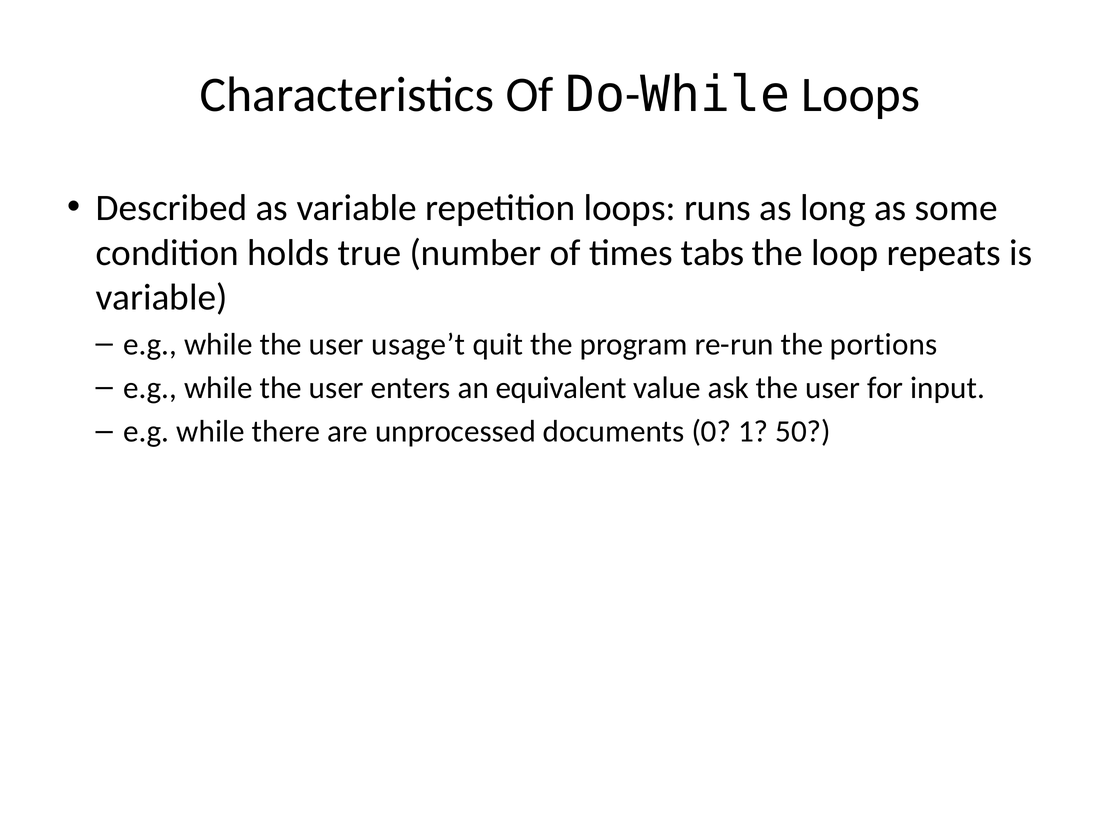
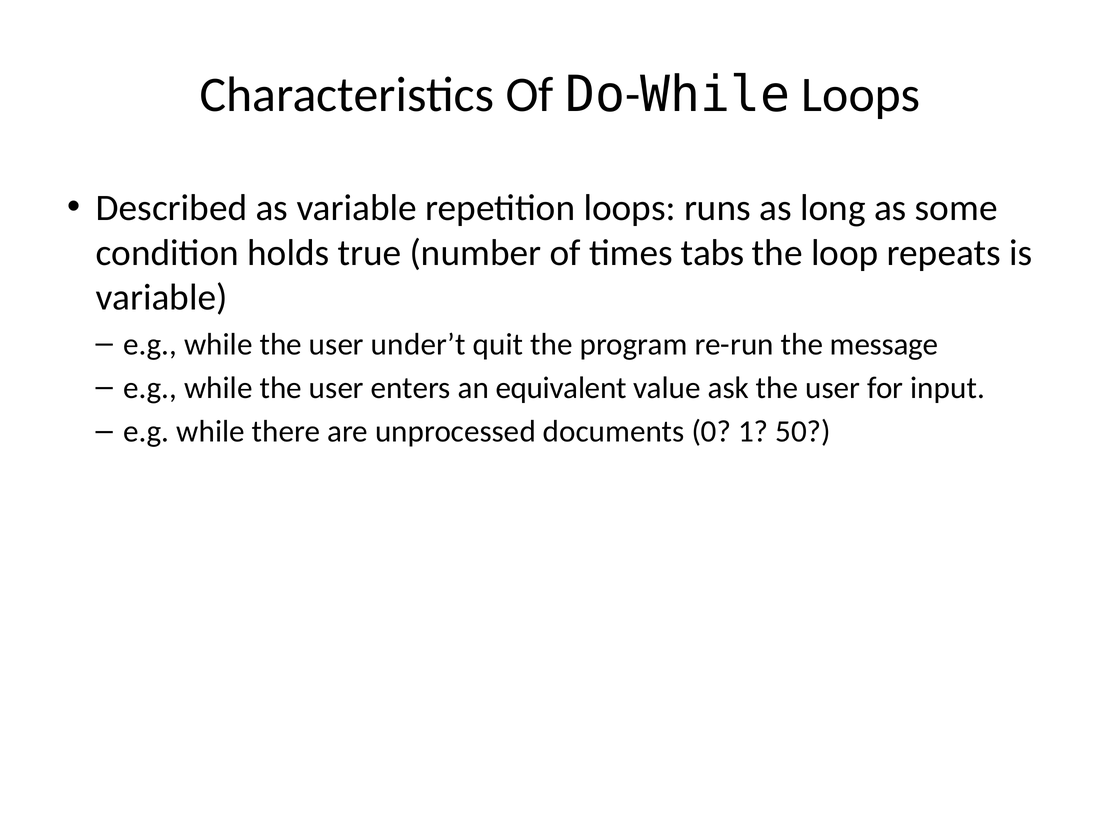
usage’t: usage’t -> under’t (418, 344)
portions: portions -> message (884, 344)
